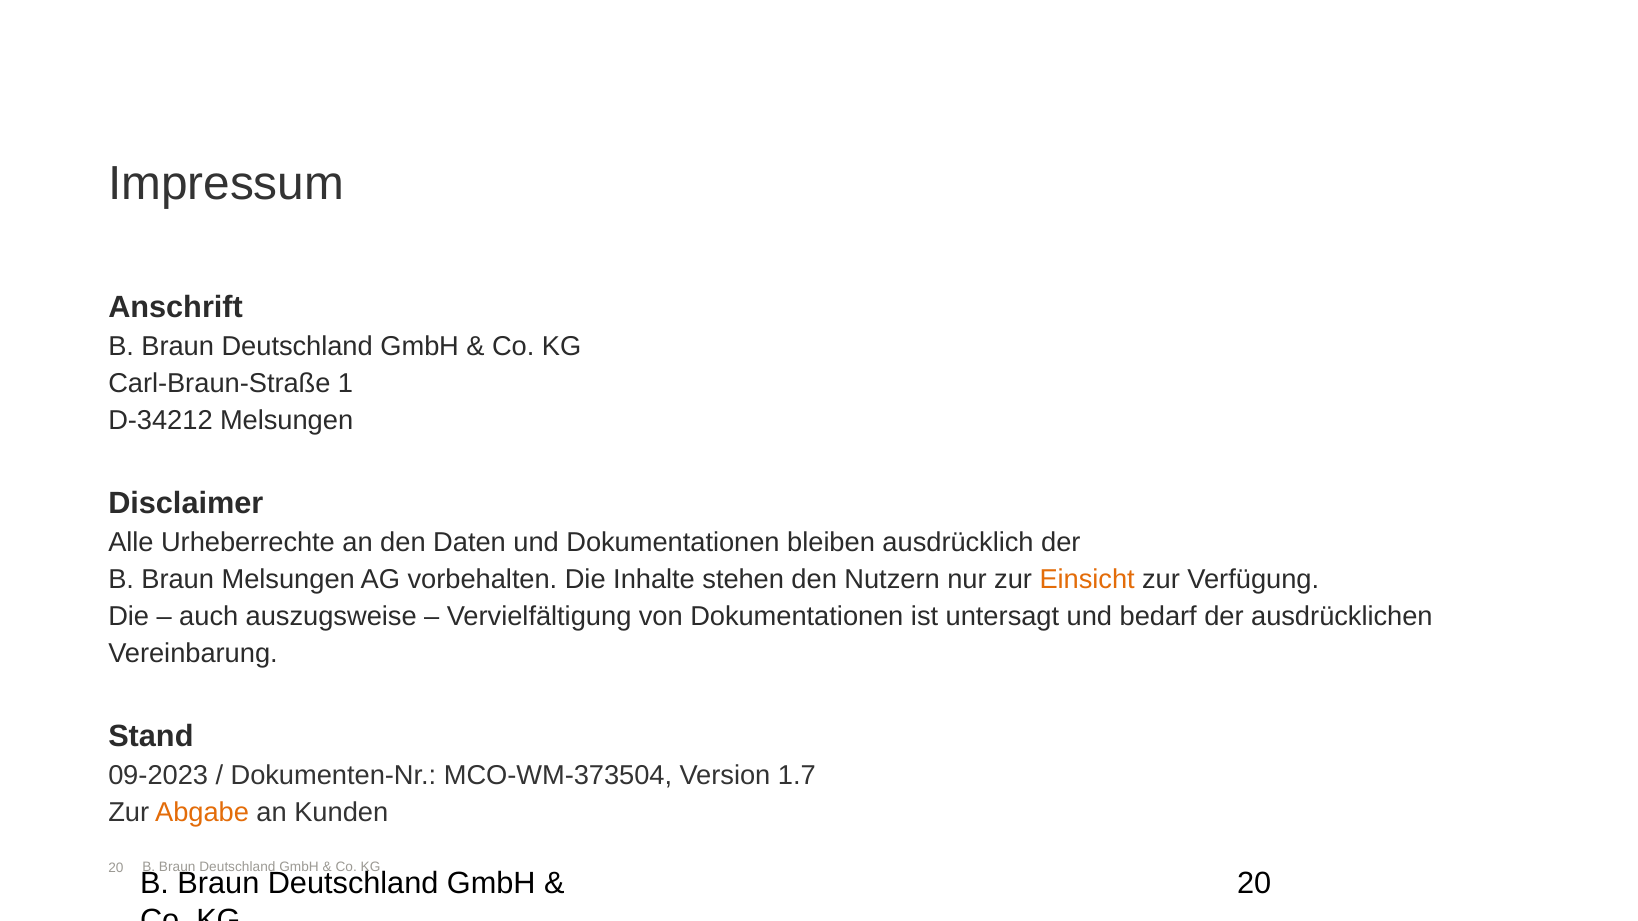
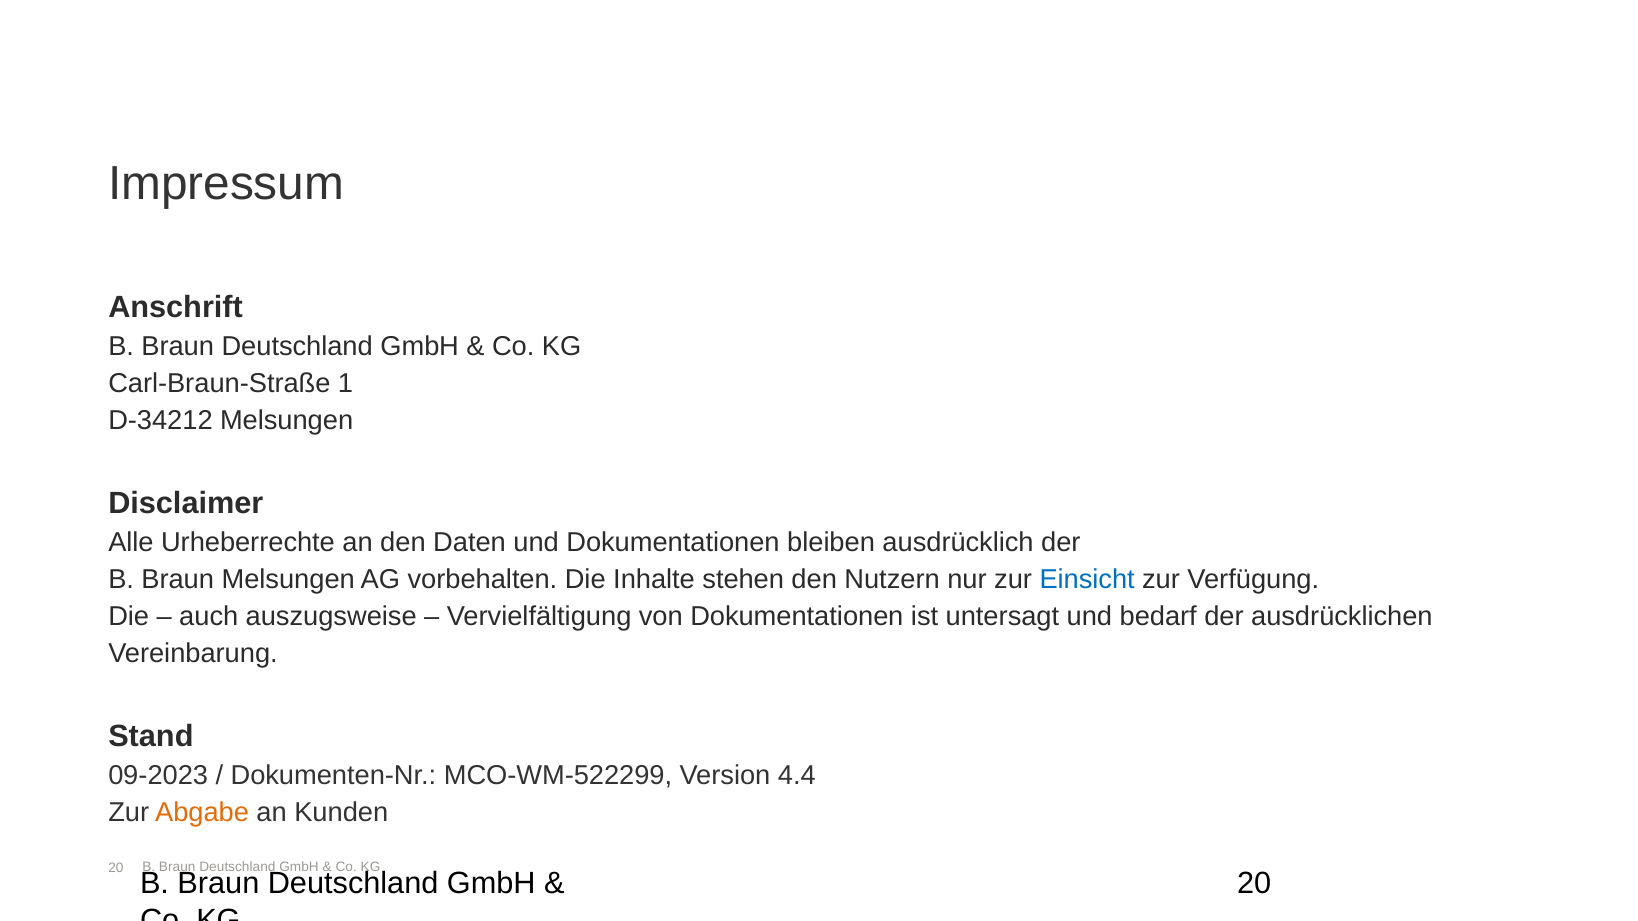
Einsicht colour: orange -> blue (1087, 580)
MCO-WM-373504: MCO-WM-373504 -> MCO-WM-522299 (558, 775)
1.7: 1.7 -> 4.4 (797, 775)
